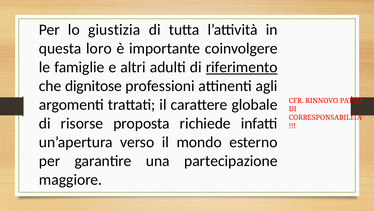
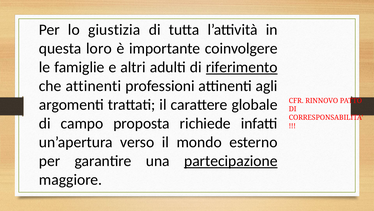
che dignitose: dignitose -> attinenti (93, 86)
risorse: risorse -> campo (82, 123)
partecipazione underline: none -> present (231, 161)
